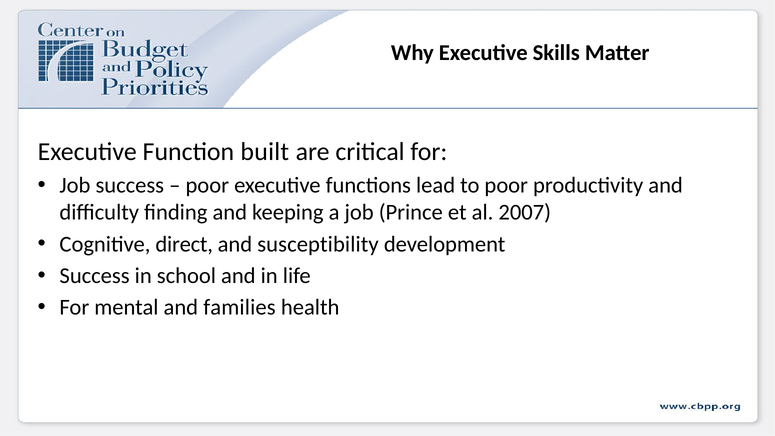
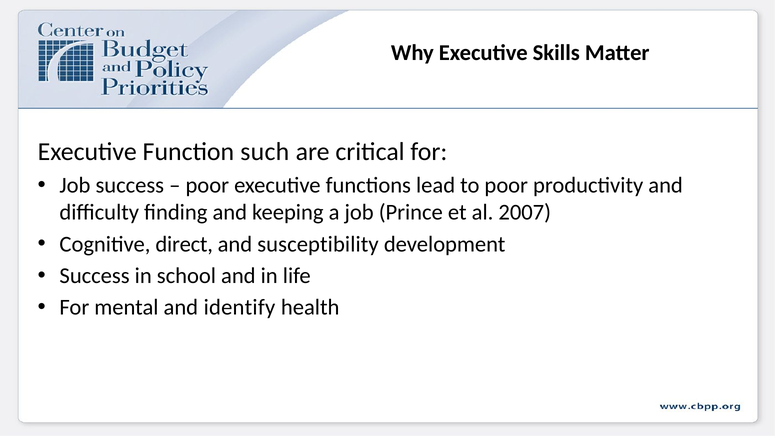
built: built -> such (265, 152)
families: families -> identify (239, 307)
